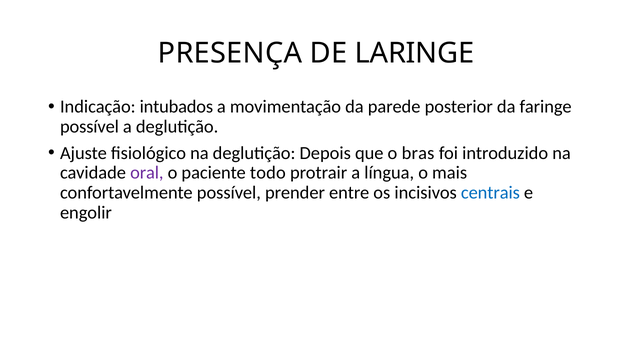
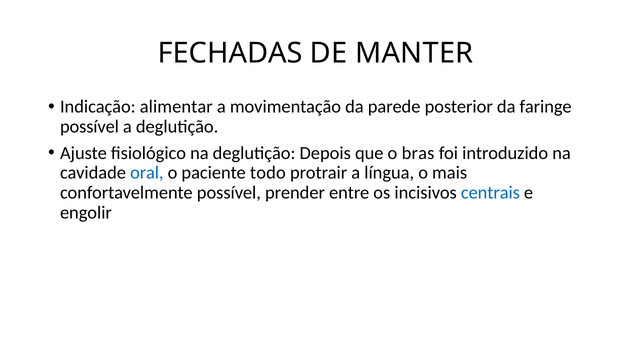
PRESENÇA: PRESENÇA -> FECHADAS (230, 53)
LARINGE: LARINGE -> MANTER (414, 53)
intubados: intubados -> alimentar (176, 107)
oral colour: purple -> blue (147, 173)
